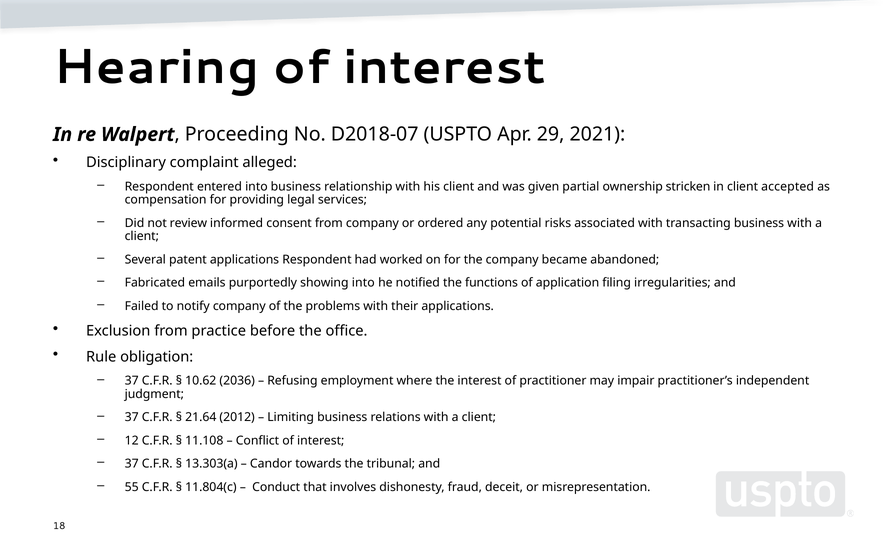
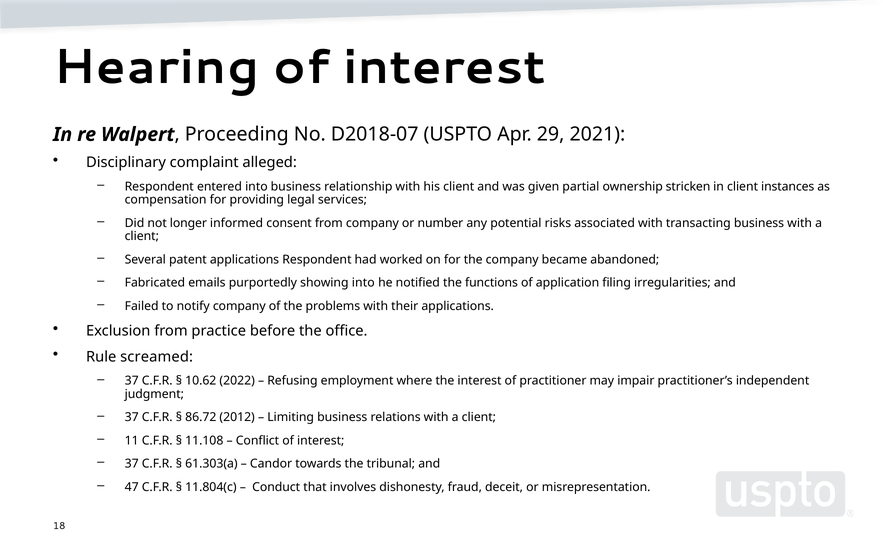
accepted: accepted -> instances (788, 186)
review: review -> longer (188, 223)
ordered: ordered -> number (440, 223)
obligation: obligation -> screamed (157, 357)
2036: 2036 -> 2022 (237, 381)
21.64: 21.64 -> 86.72 (201, 417)
12: 12 -> 11 (132, 441)
13.303(a: 13.303(a -> 61.303(a (211, 464)
55: 55 -> 47 (132, 487)
